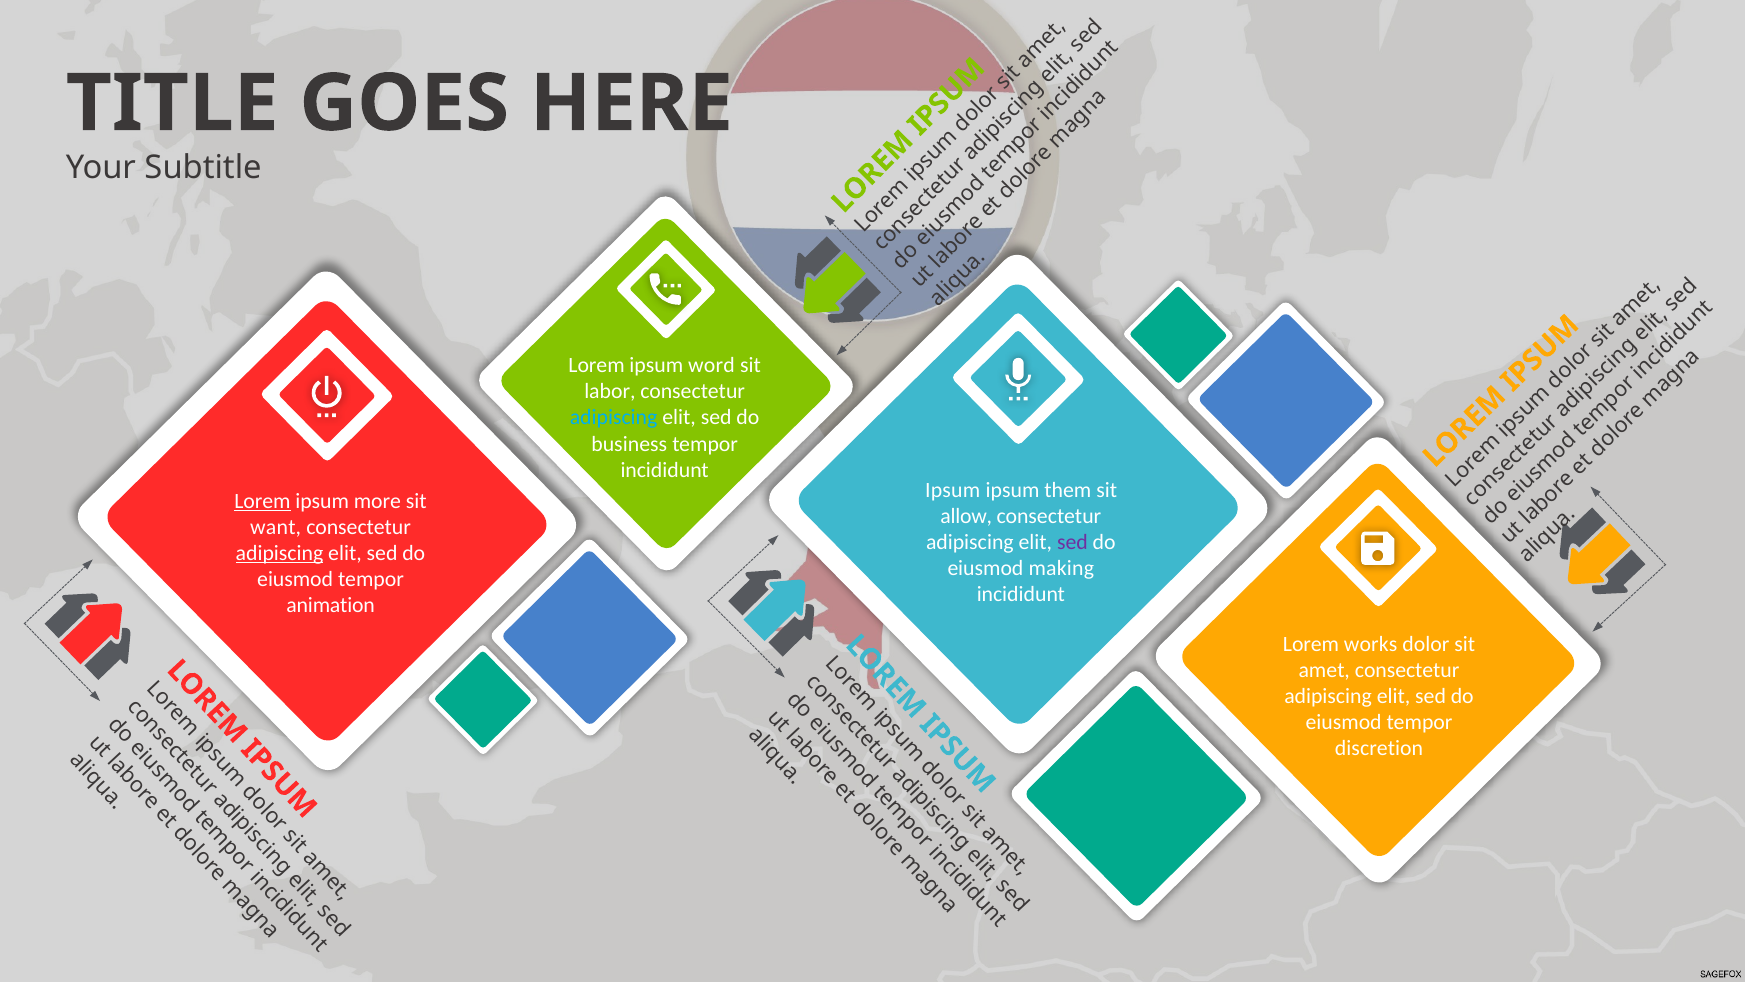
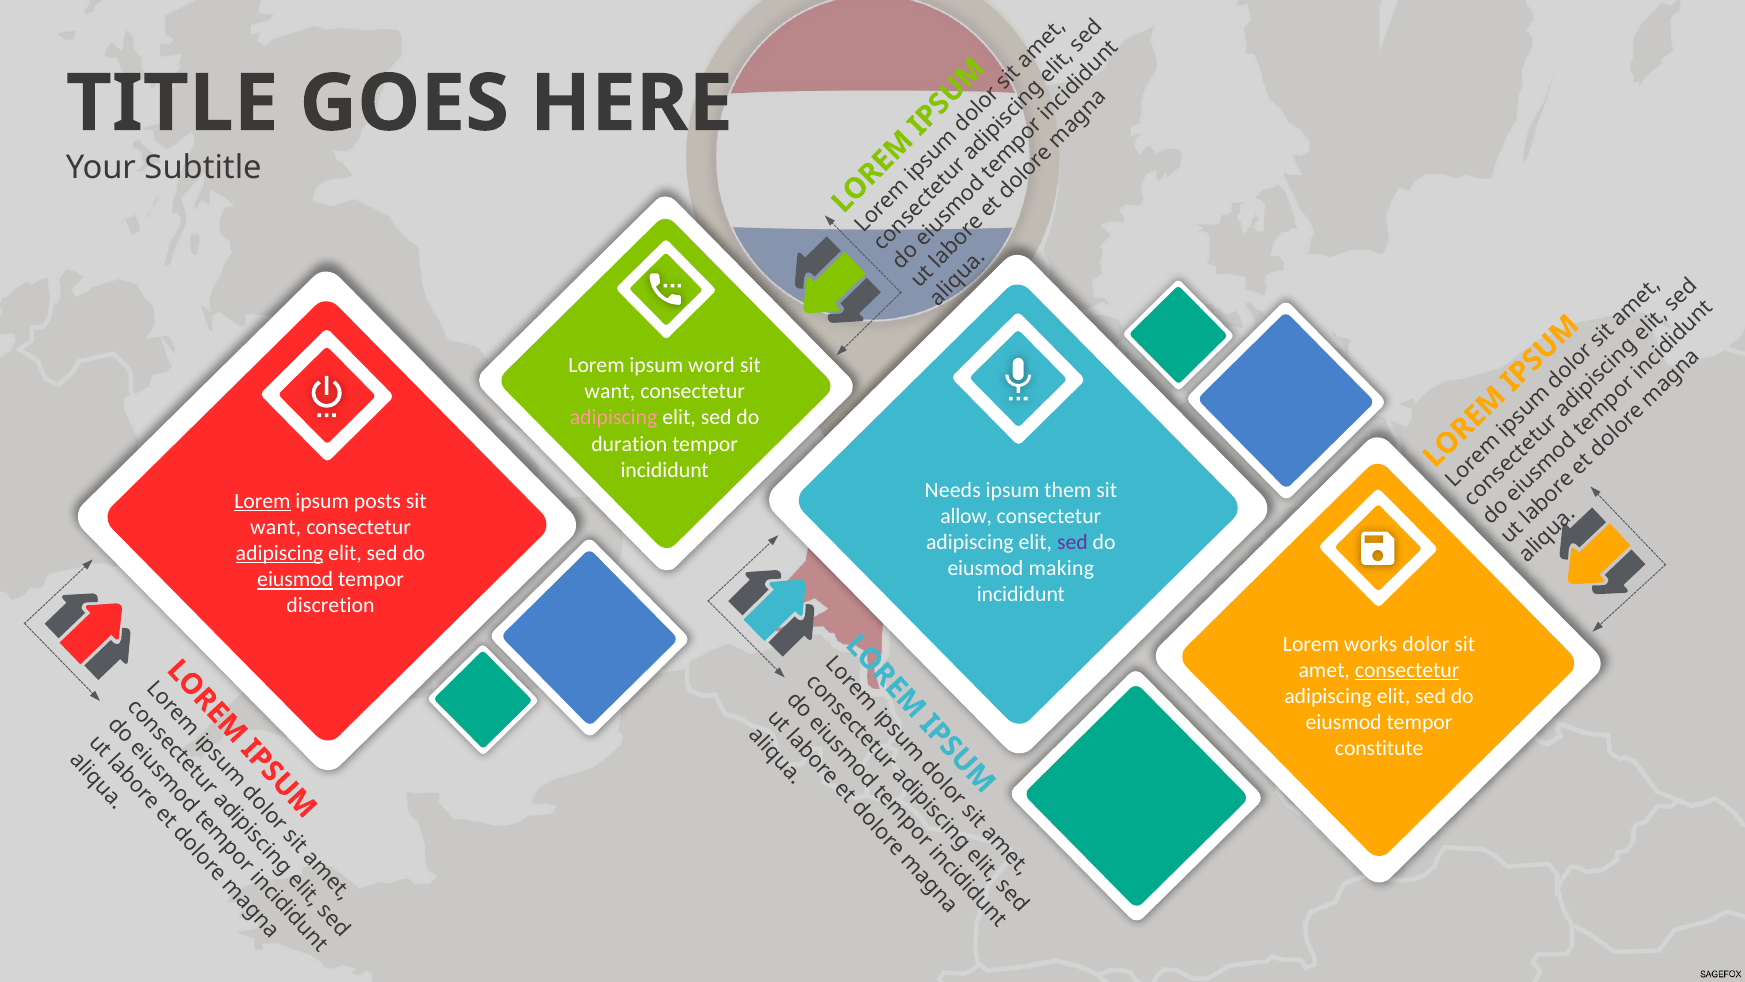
labor: labor -> want (610, 391)
adipiscing colour: light blue -> pink (614, 417)
business: business -> duration (629, 444)
Ipsum: Ipsum -> Needs (953, 490)
more: more -> posts (377, 501)
eiusmod underline: none -> present (295, 579)
animation: animation -> discretion (331, 605)
consectetur underline: none -> present (1407, 670)
discretion: discretion -> constitute (1379, 748)
